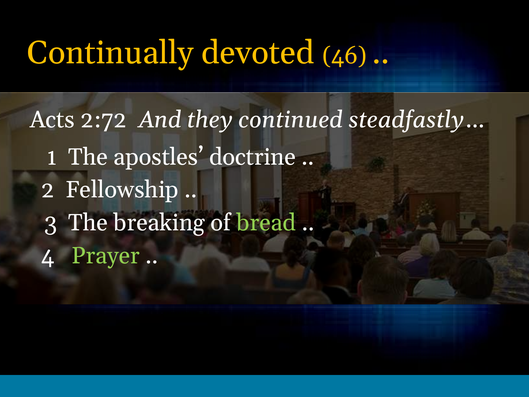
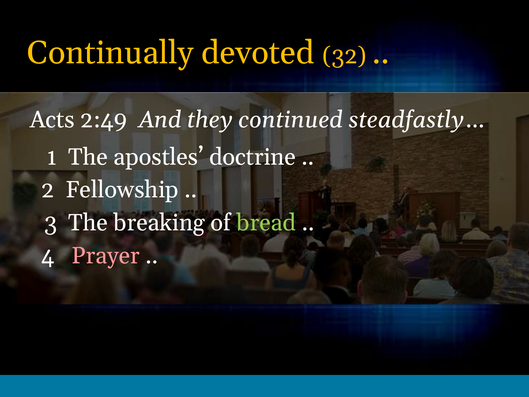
46: 46 -> 32 (344, 56)
2:72: 2:72 -> 2:49 (104, 120)
Prayer colour: light green -> pink (106, 256)
